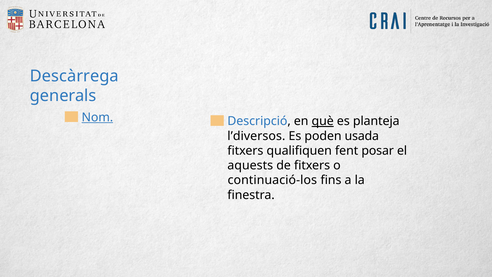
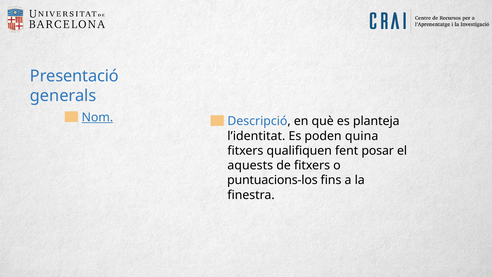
Descàrrega: Descàrrega -> Presentació (74, 76)
què underline: present -> none (323, 121)
l’diversos: l’diversos -> l’identitat (256, 136)
usada: usada -> quina (362, 136)
continuació-los: continuació-los -> puntuacions-los (272, 180)
